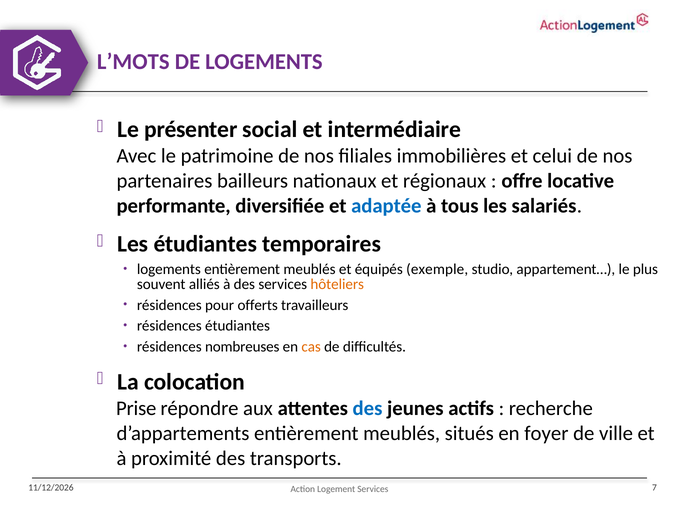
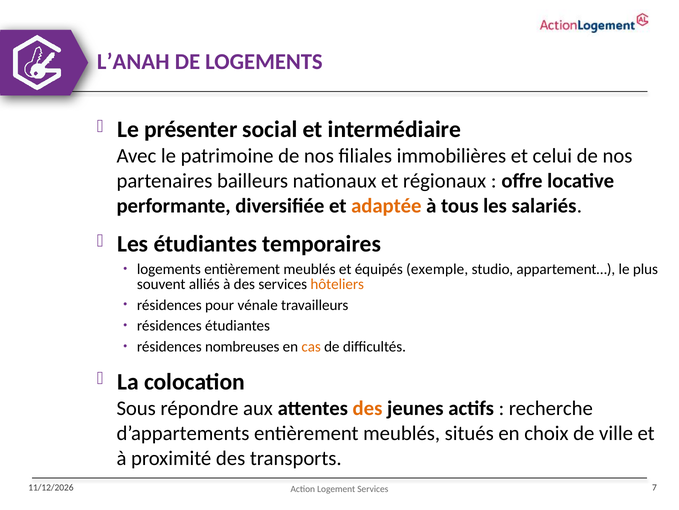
L’MOTS: L’MOTS -> L’ANAH (133, 62)
adaptée colour: blue -> orange (386, 206)
offerts: offerts -> vénale (258, 305)
Prise: Prise -> Sous (136, 408)
des colour: blue -> orange (367, 408)
foyer: foyer -> choix (546, 433)
